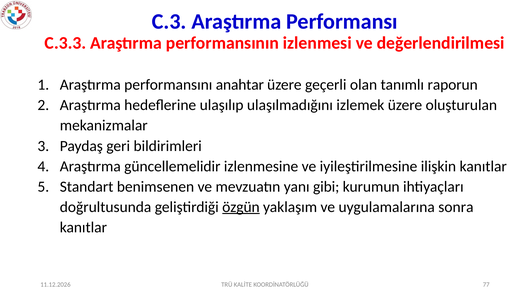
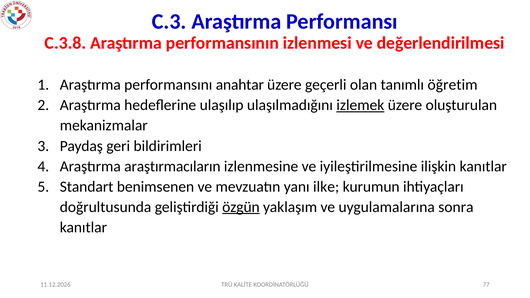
C.3.3: C.3.3 -> C.3.8 (65, 43)
raporun: raporun -> öğretim (453, 85)
izlemek underline: none -> present (360, 105)
güncellemelidir: güncellemelidir -> araştırmacıların (172, 166)
gibi: gibi -> ilke (326, 187)
